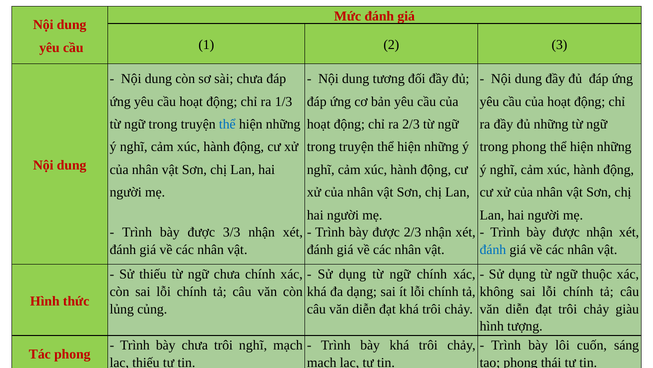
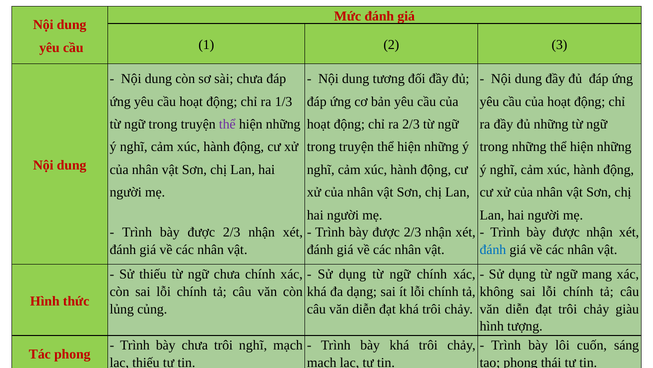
thể colour: blue -> purple (227, 124)
trong phong: phong -> những (529, 147)
3/3: 3/3 -> 2/3 (232, 232)
thuộc: thuộc -> mang (597, 274)
